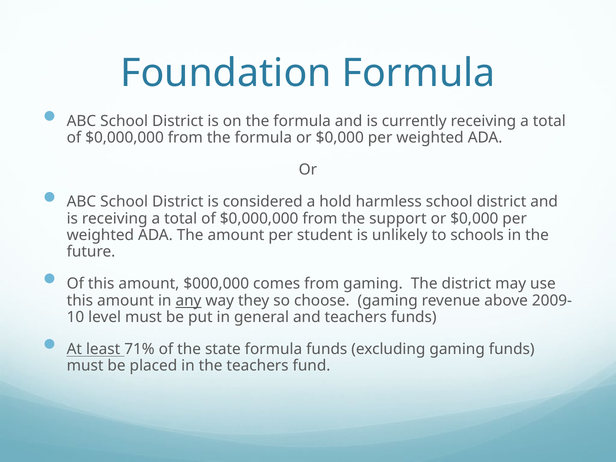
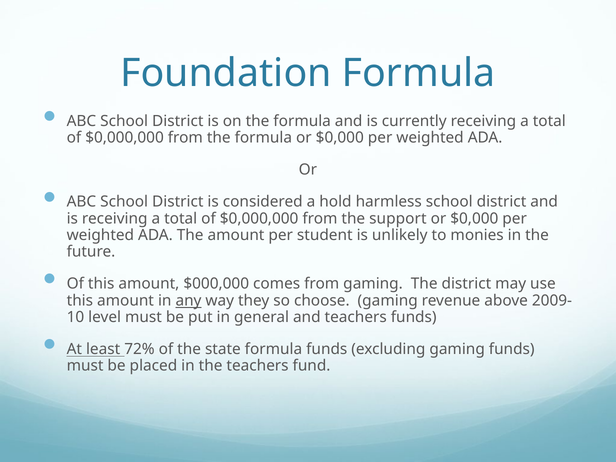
schools: schools -> monies (477, 235)
71%: 71% -> 72% (139, 349)
